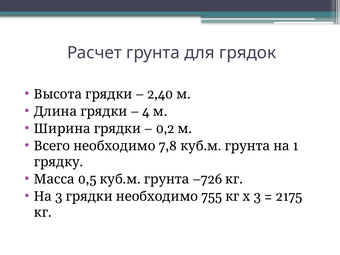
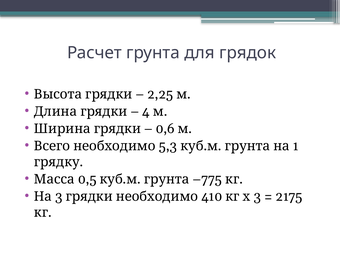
2,40: 2,40 -> 2,25 (160, 94)
0,2: 0,2 -> 0,6 (165, 129)
7,8: 7,8 -> 5,3 (168, 146)
–726: –726 -> –775 (207, 179)
755: 755 -> 410 (212, 197)
